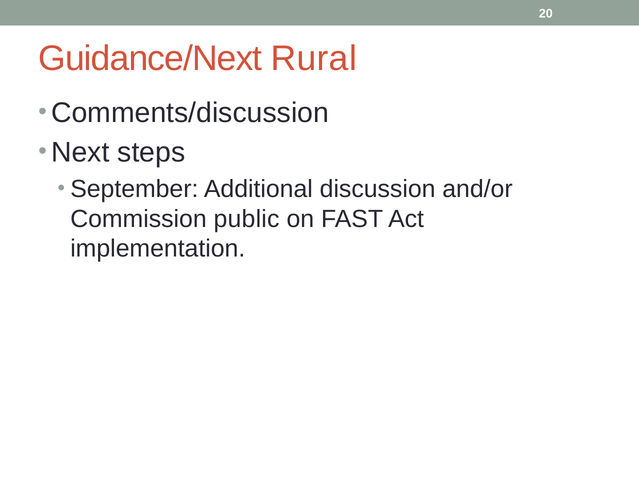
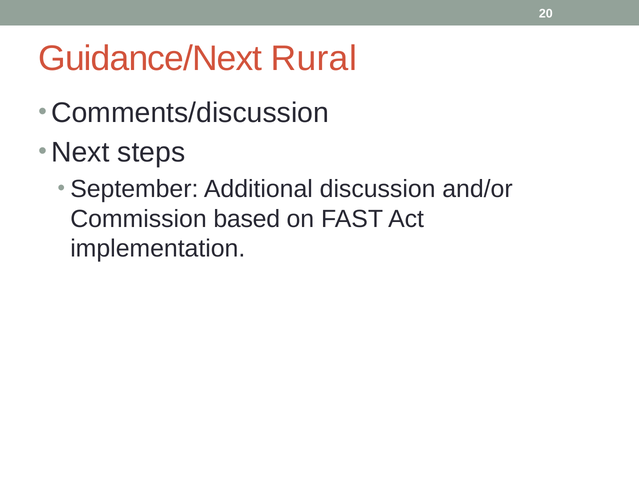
public: public -> based (247, 219)
